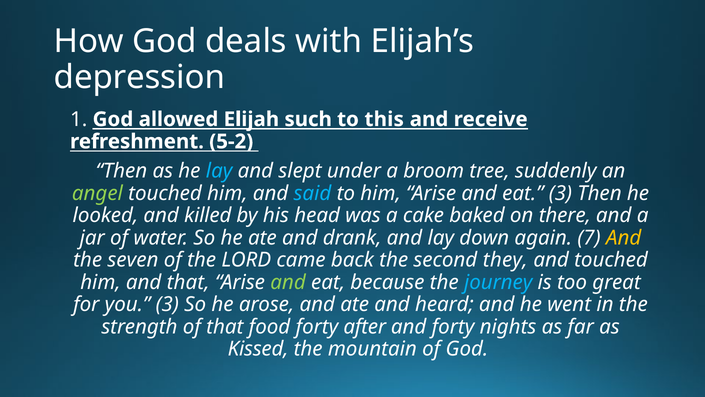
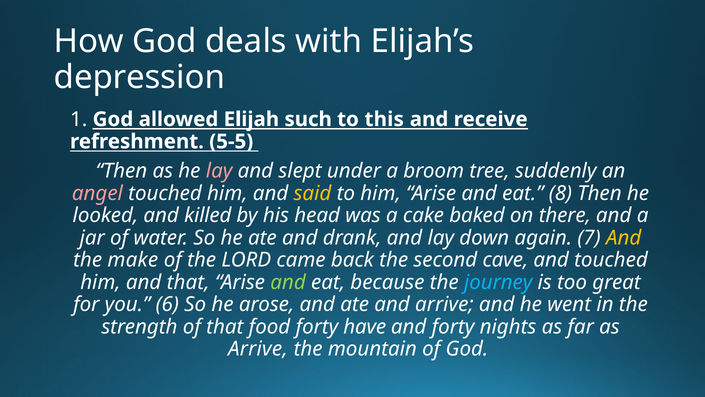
5-2: 5-2 -> 5-5 (231, 141)
lay colour: light blue -> pink (219, 171)
angel colour: light green -> pink (97, 193)
said colour: light blue -> yellow (312, 193)
eat 3: 3 -> 8 (560, 193)
seven: seven -> make (133, 260)
they: they -> cave (505, 260)
you 3: 3 -> 6 (167, 304)
and heard: heard -> arrive (444, 304)
after: after -> have (365, 326)
Kissed: Kissed -> Arrive (258, 349)
